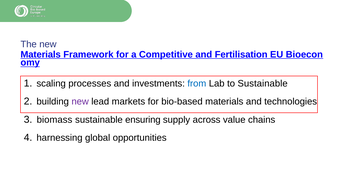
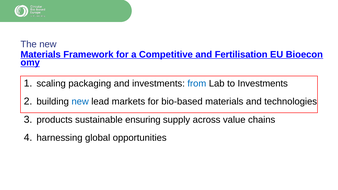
processes: processes -> packaging (90, 84)
to Sustainable: Sustainable -> Investments (263, 84)
new colour: purple -> blue (80, 102)
biomass: biomass -> products (55, 120)
